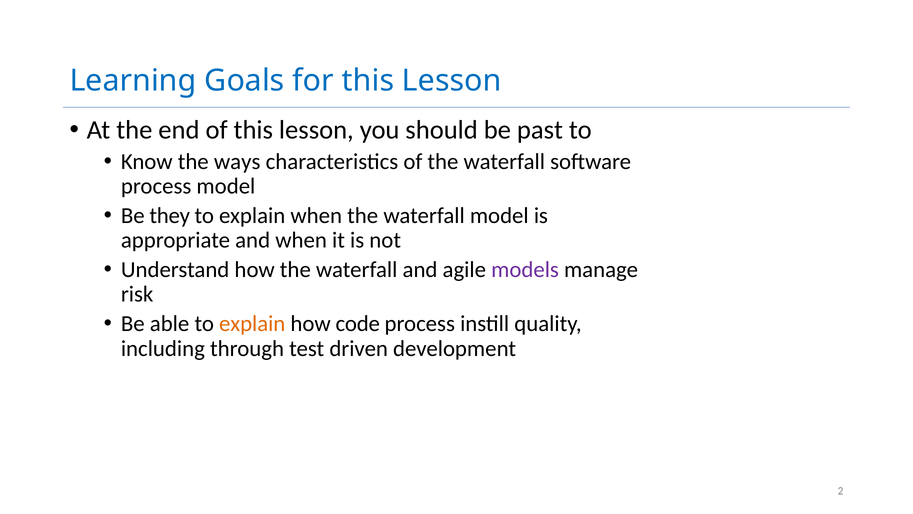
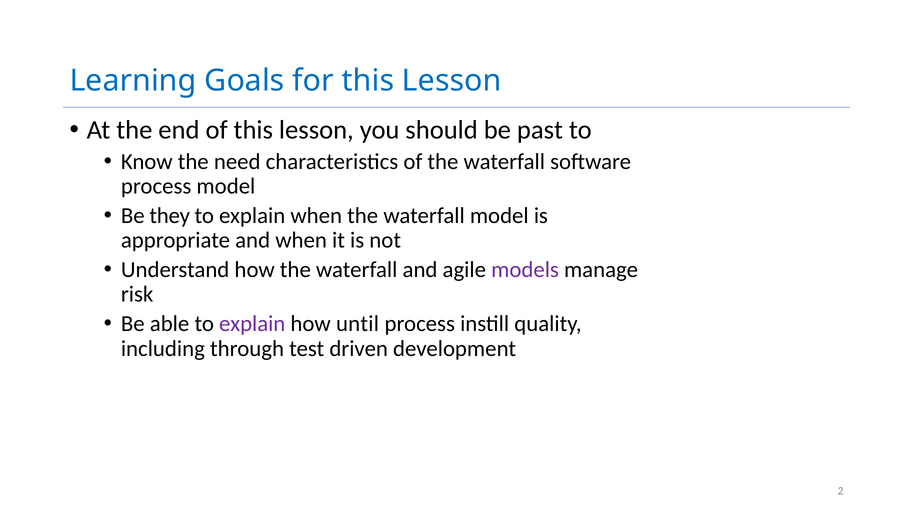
ways: ways -> need (237, 161)
explain colour: orange -> purple (252, 324)
code: code -> until (357, 324)
